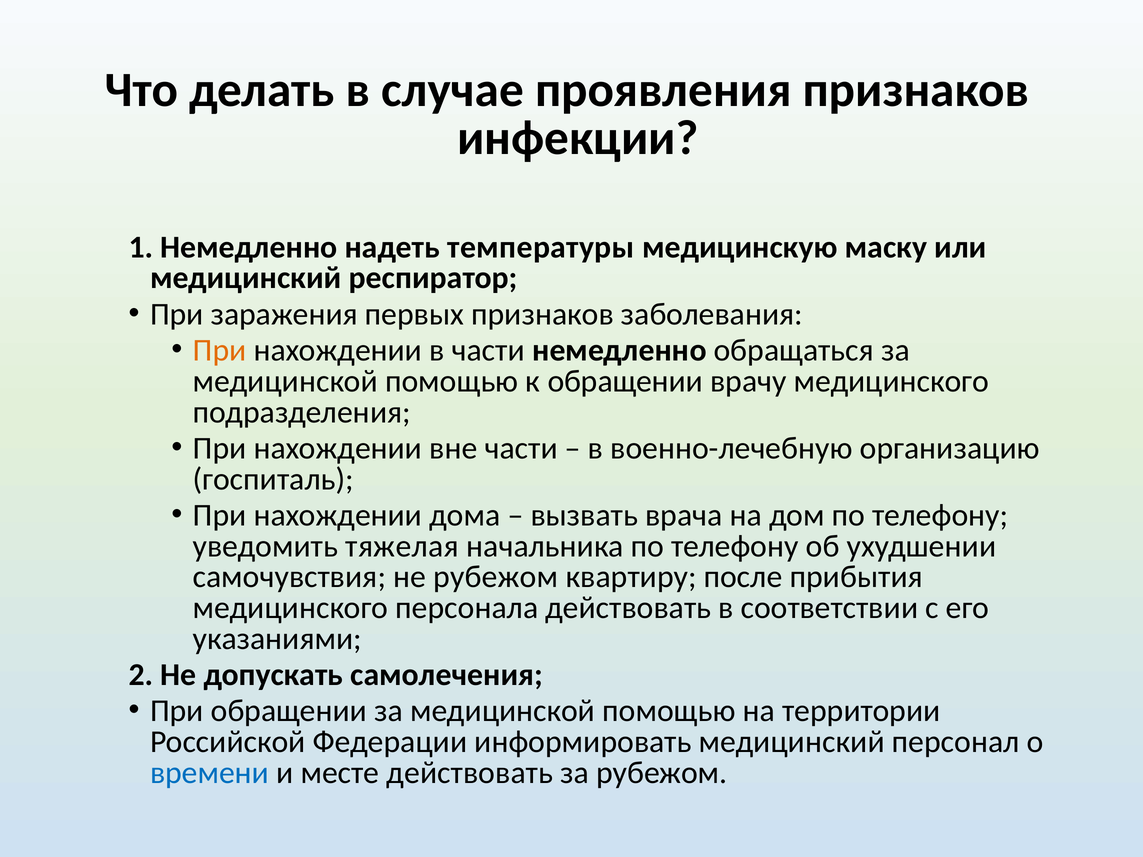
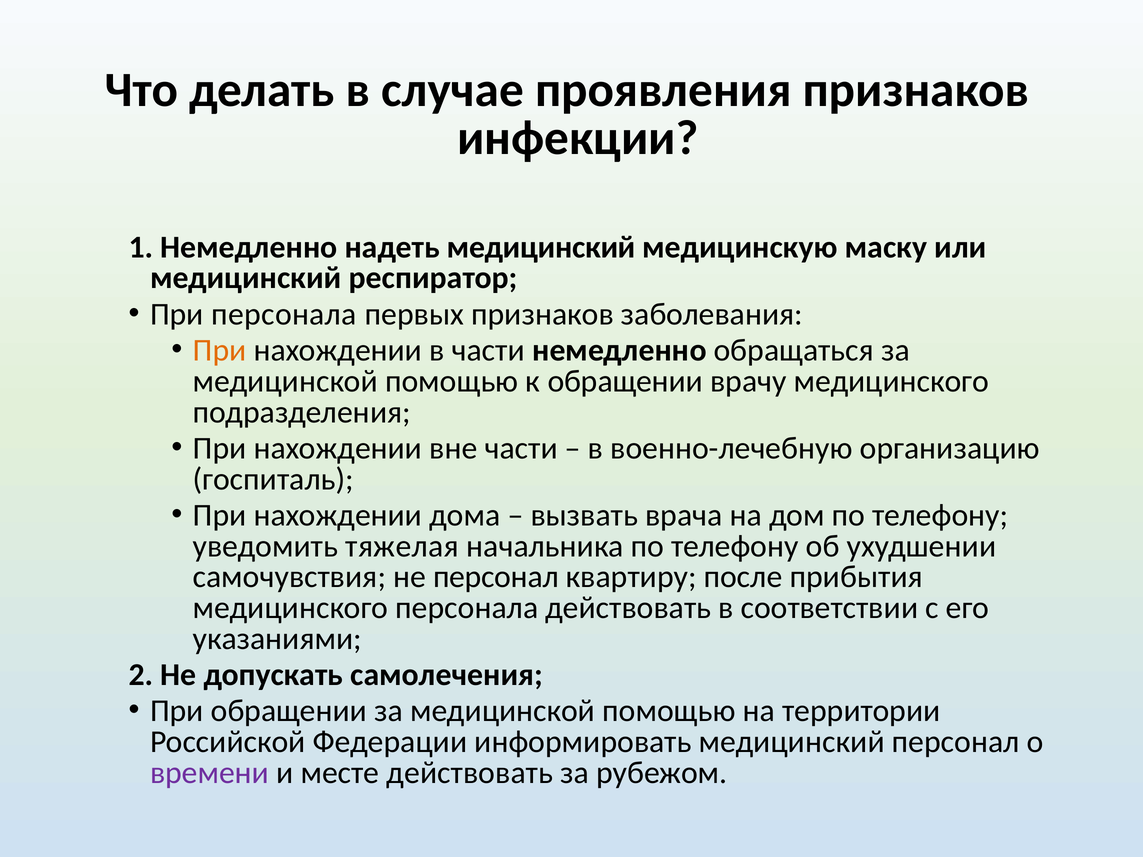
надеть температуры: температуры -> медицинский (541, 247)
При заражения: заражения -> персонала (284, 314)
не рубежом: рубежом -> персонал (496, 577)
времени colour: blue -> purple (210, 773)
